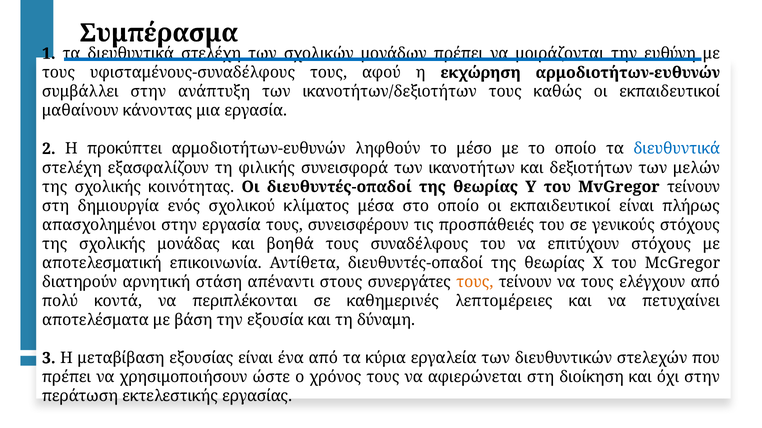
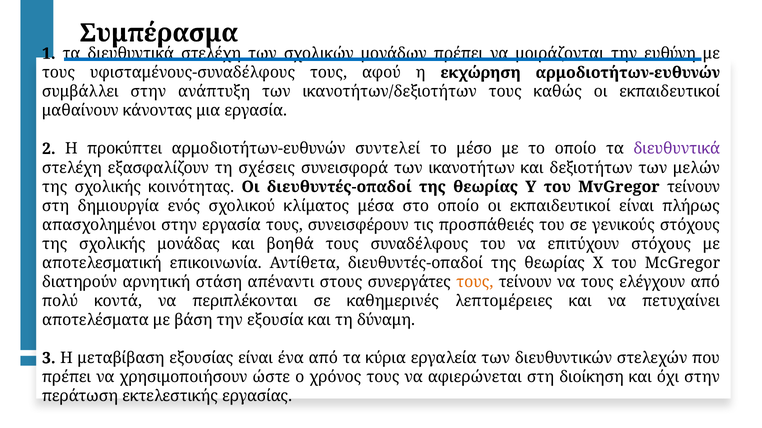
ληφθούν: ληφθούν -> συντελεί (388, 149)
διευθυντικά colour: blue -> purple (677, 149)
φιλικής: φιλικής -> σχέσεις (267, 168)
